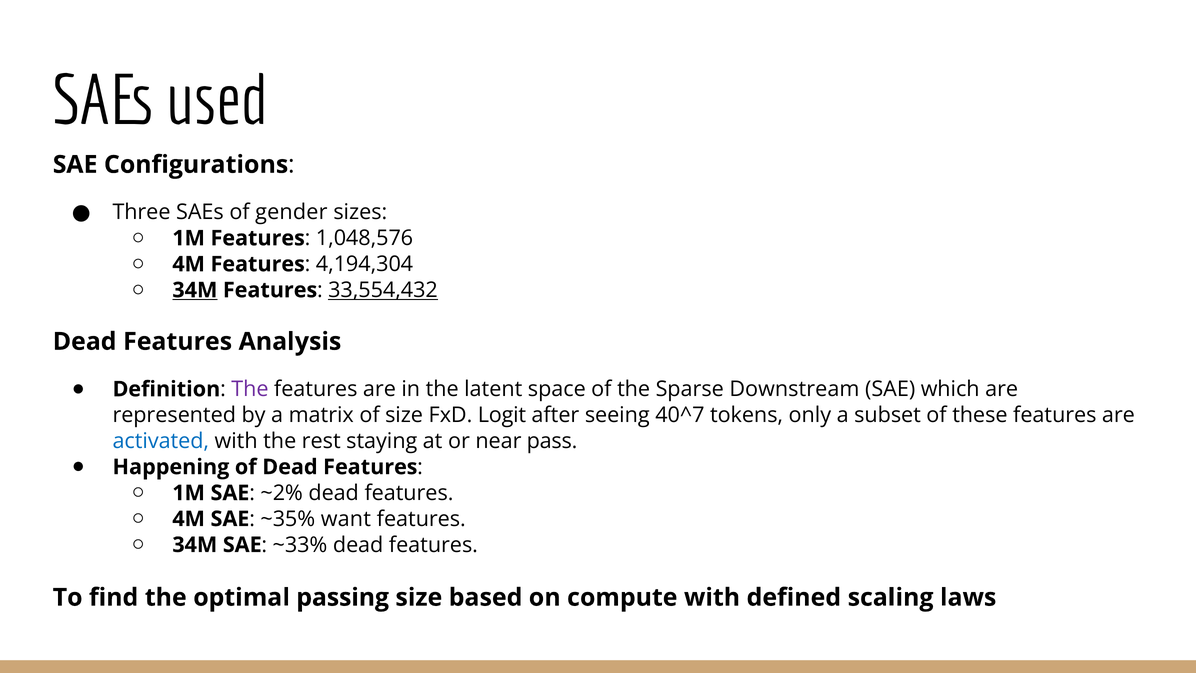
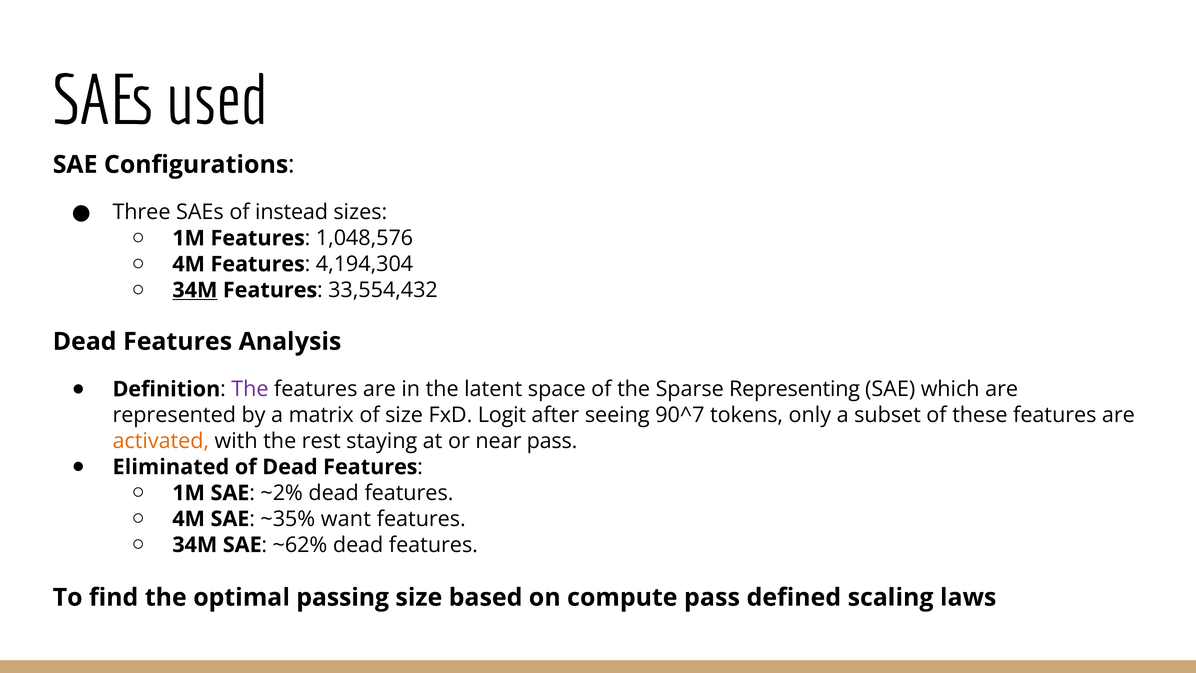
gender: gender -> instead (292, 212)
33,554,432 underline: present -> none (383, 290)
Downstream: Downstream -> Representing (795, 389)
40^7: 40^7 -> 90^7 (680, 415)
activated colour: blue -> orange (161, 441)
Happening: Happening -> Eliminated (171, 467)
~33%: ~33% -> ~62% (300, 545)
compute with: with -> pass (712, 597)
